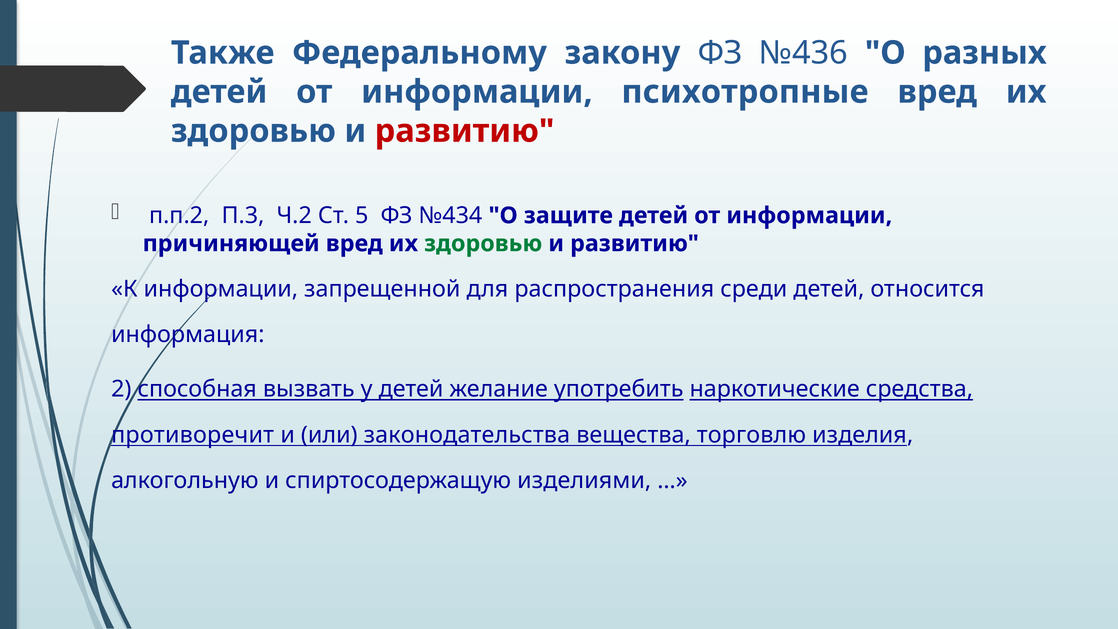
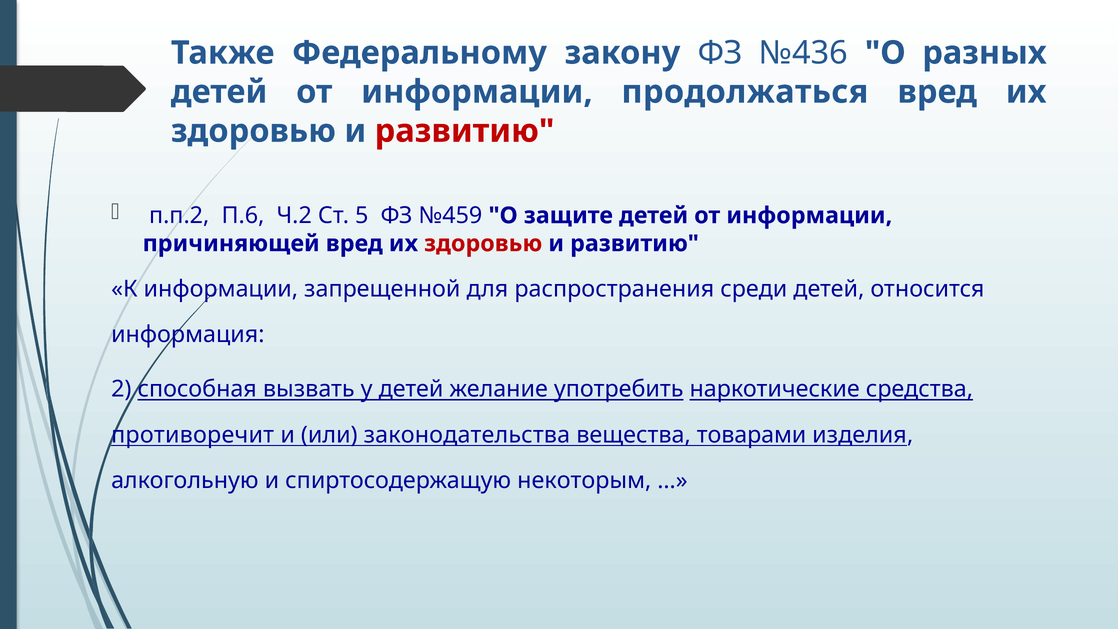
психотропные: психотропные -> продолжаться (745, 92)
П.3: П.3 -> П.6 (243, 215)
№434: №434 -> №459 (450, 215)
здоровью colour: green -> red (483, 243)
торговлю: торговлю -> товарами (752, 435)
изделиями: изделиями -> некоторым (584, 480)
